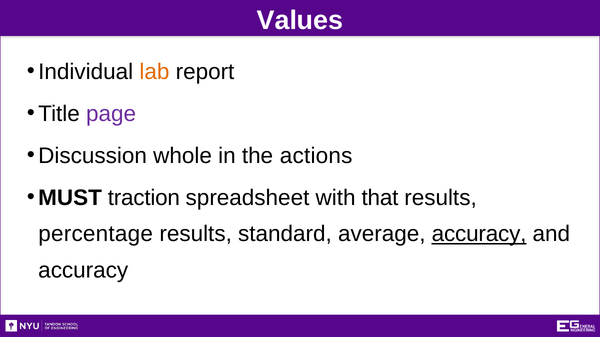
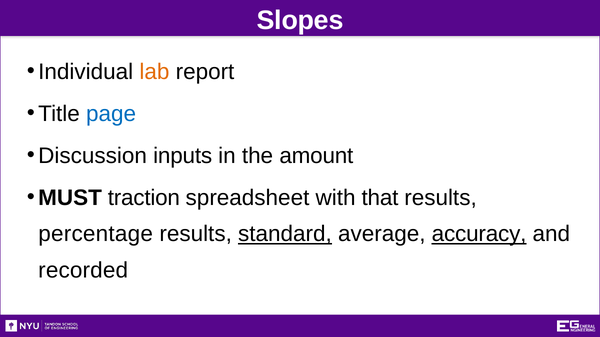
Values: Values -> Slopes (300, 20)
page colour: purple -> blue (111, 114)
whole: whole -> inputs (183, 156)
actions: actions -> amount (316, 156)
standard underline: none -> present (285, 234)
accuracy: accuracy -> recorded (83, 271)
